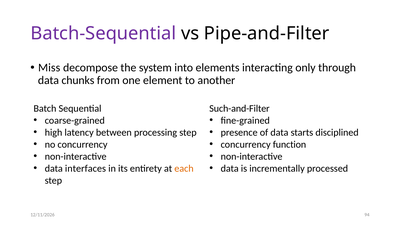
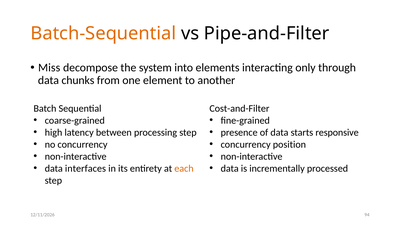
Batch-Sequential colour: purple -> orange (103, 34)
Such-and-Filter: Such-and-Filter -> Cost-and-Filter (239, 108)
disciplined: disciplined -> responsive (337, 132)
function: function -> position (289, 144)
